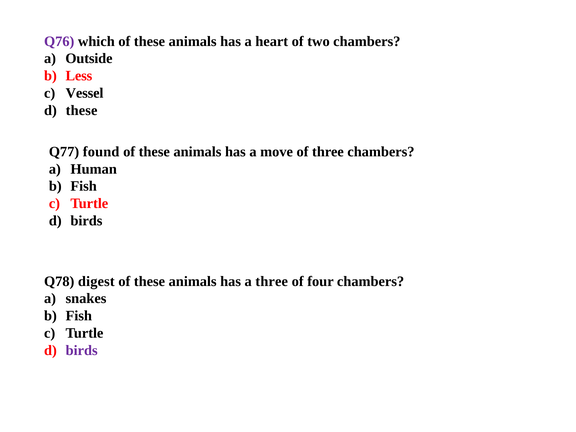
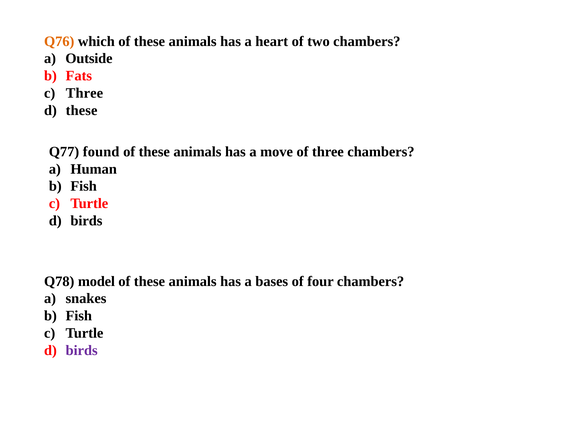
Q76 colour: purple -> orange (59, 41)
Less: Less -> Fats (79, 76)
Vessel: Vessel -> Three (84, 93)
digest: digest -> model (96, 281)
a three: three -> bases (272, 281)
